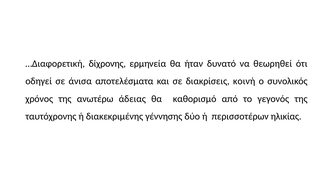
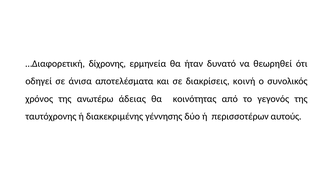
καθορισμό: καθορισμό -> κοινότητας (195, 98)
ηλικίας: ηλικίας -> αυτούς (286, 116)
